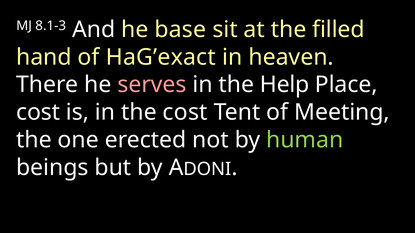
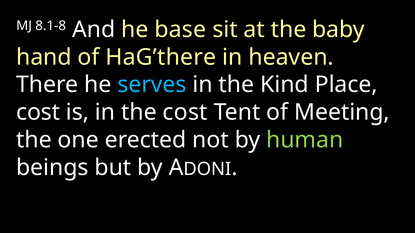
8.1-3: 8.1-3 -> 8.1-8 (51, 26)
filled: filled -> baby (339, 30)
HaG’exact: HaG’exact -> HaG’there (161, 57)
serves colour: pink -> light blue (152, 85)
Help: Help -> Kind (284, 85)
